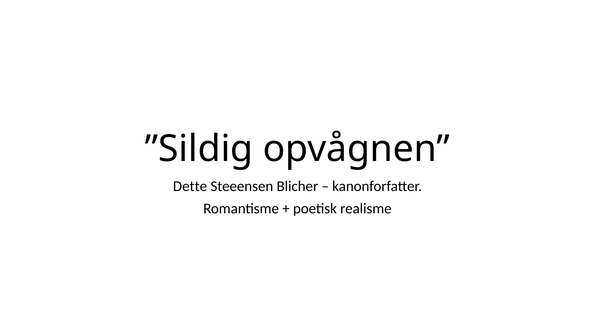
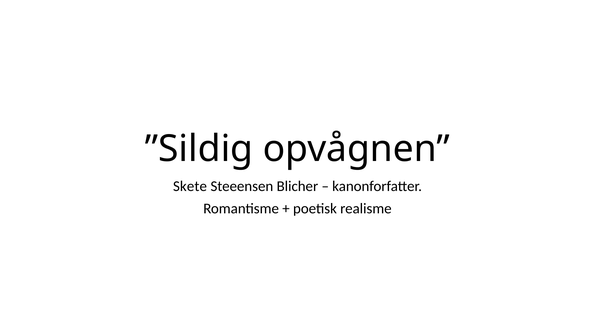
Dette: Dette -> Skete (190, 186)
